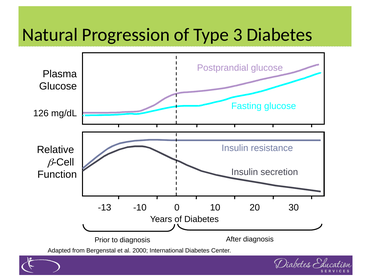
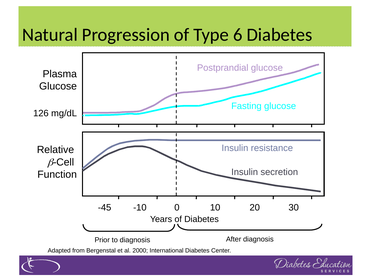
3: 3 -> 6 (238, 35)
-13: -13 -> -45 (105, 207)
